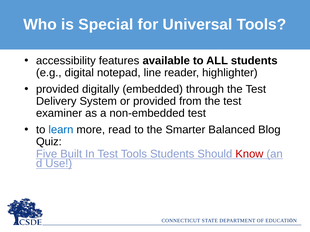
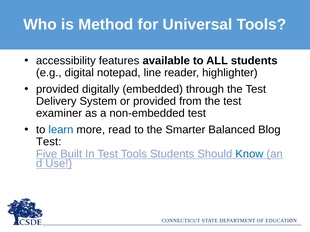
Special: Special -> Method (106, 25)
Quiz: Quiz -> Test (49, 142)
Know colour: red -> blue (249, 154)
